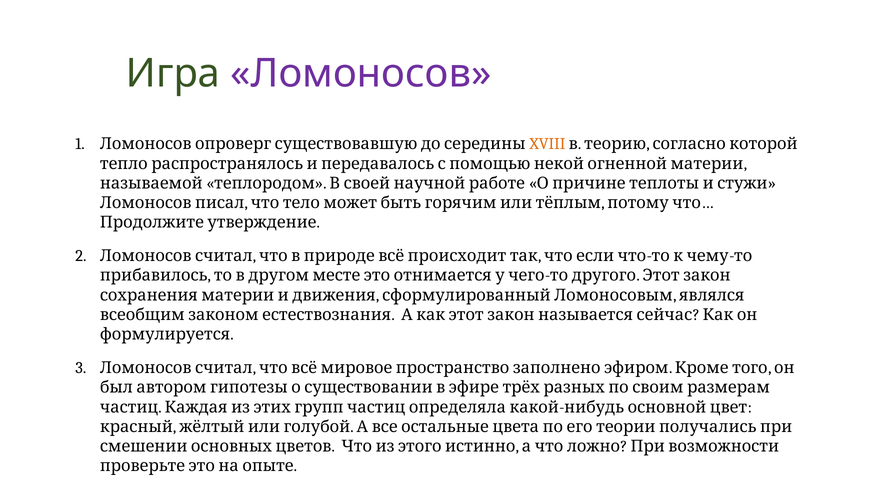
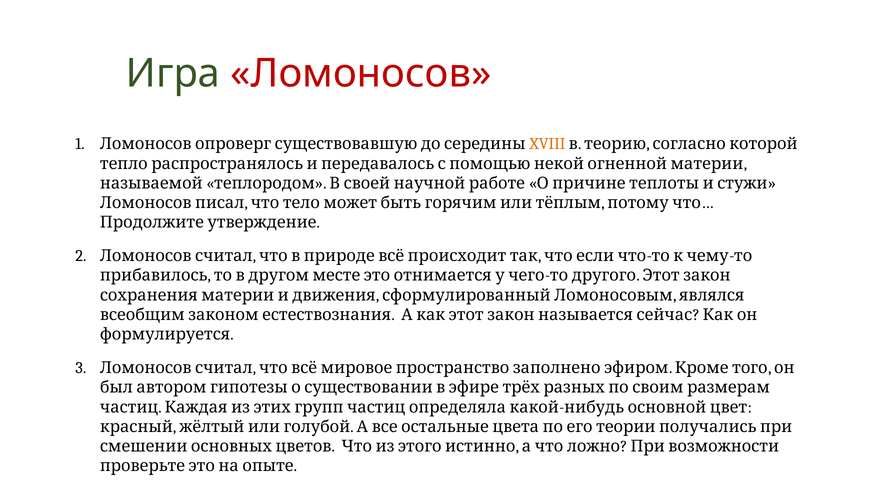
Ломоносов colour: purple -> red (361, 74)
